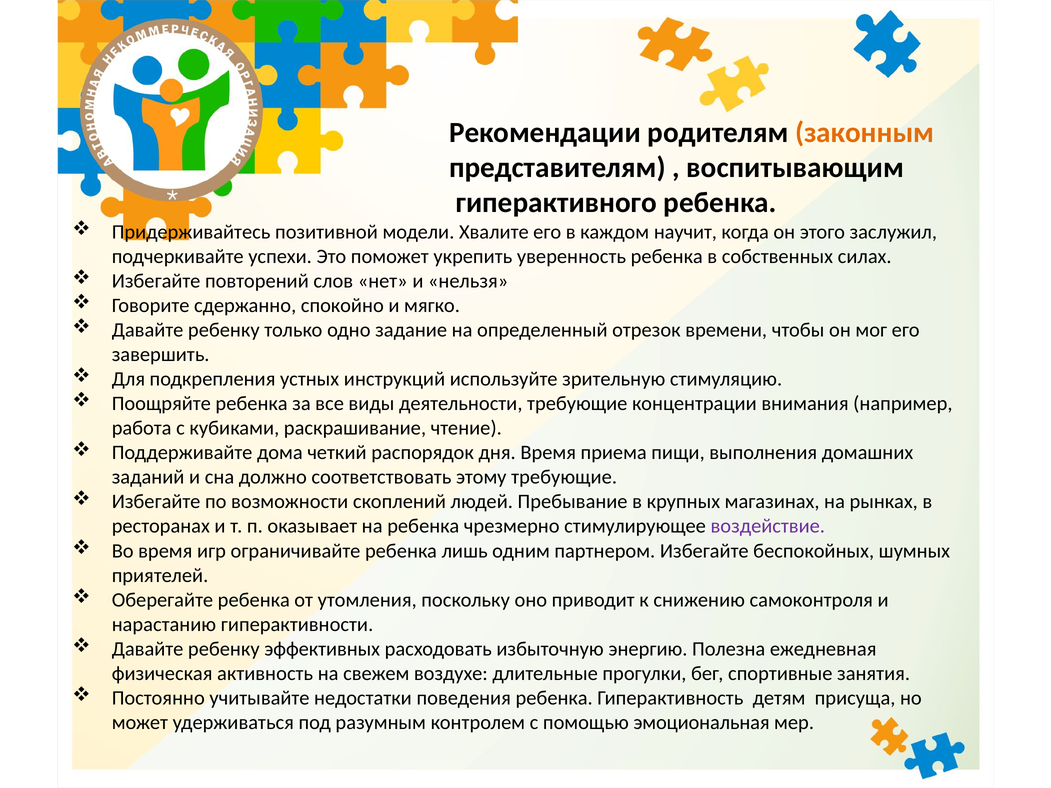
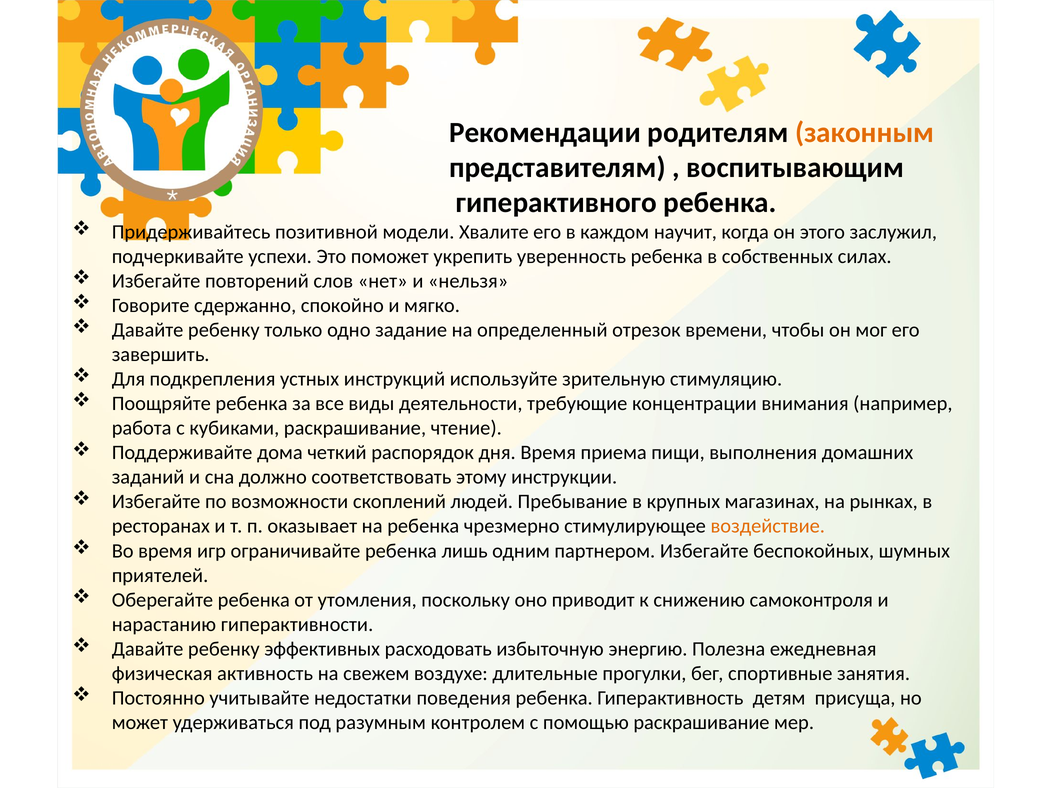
этому требующие: требующие -> инструкции (564, 477)
воздействие colour: purple -> orange (768, 526)
помощью эмоциональная: эмоциональная -> раскрашивание (701, 723)
